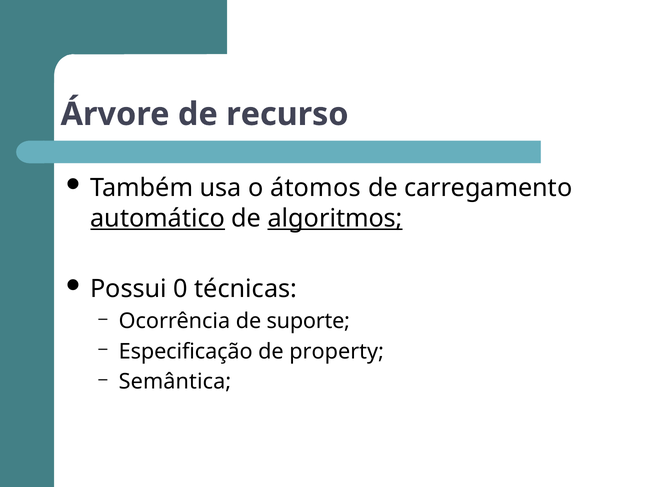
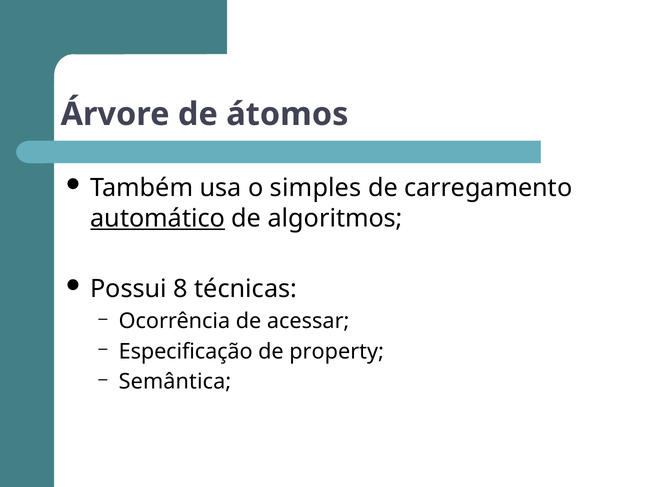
recurso: recurso -> átomos (287, 114)
átomos: átomos -> simples (316, 188)
algoritmos underline: present -> none (335, 218)
0: 0 -> 8 (181, 289)
suporte: suporte -> acessar (308, 321)
